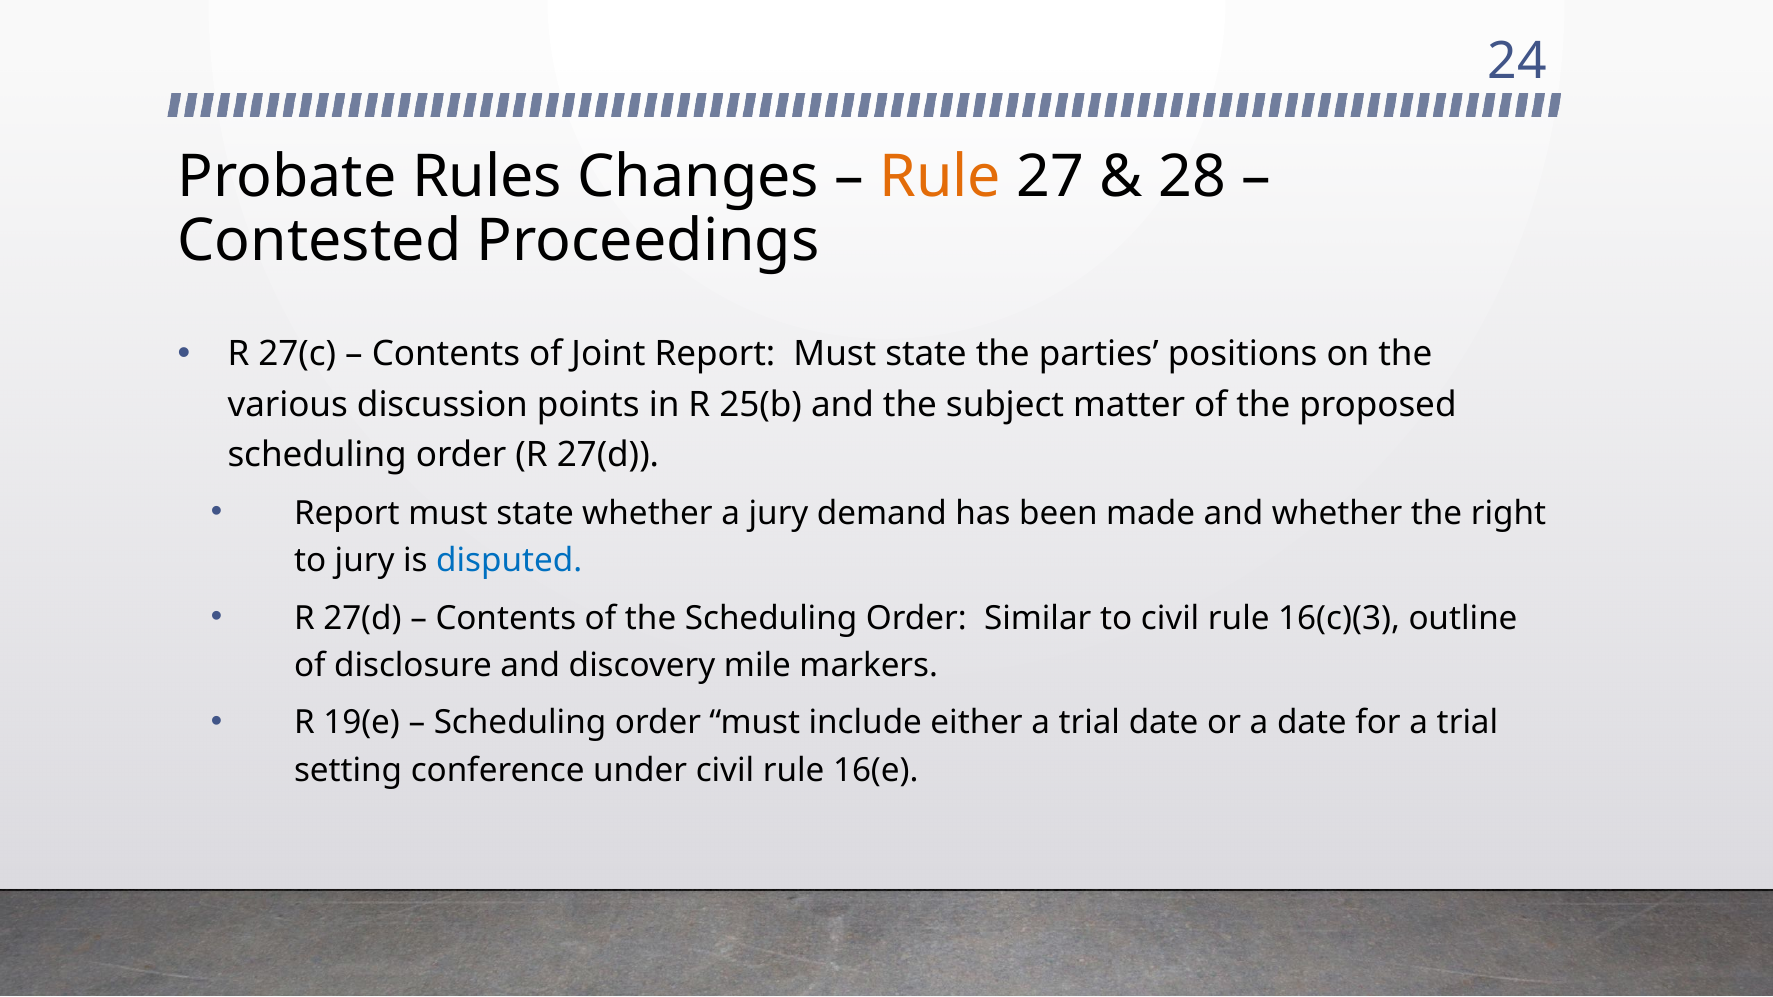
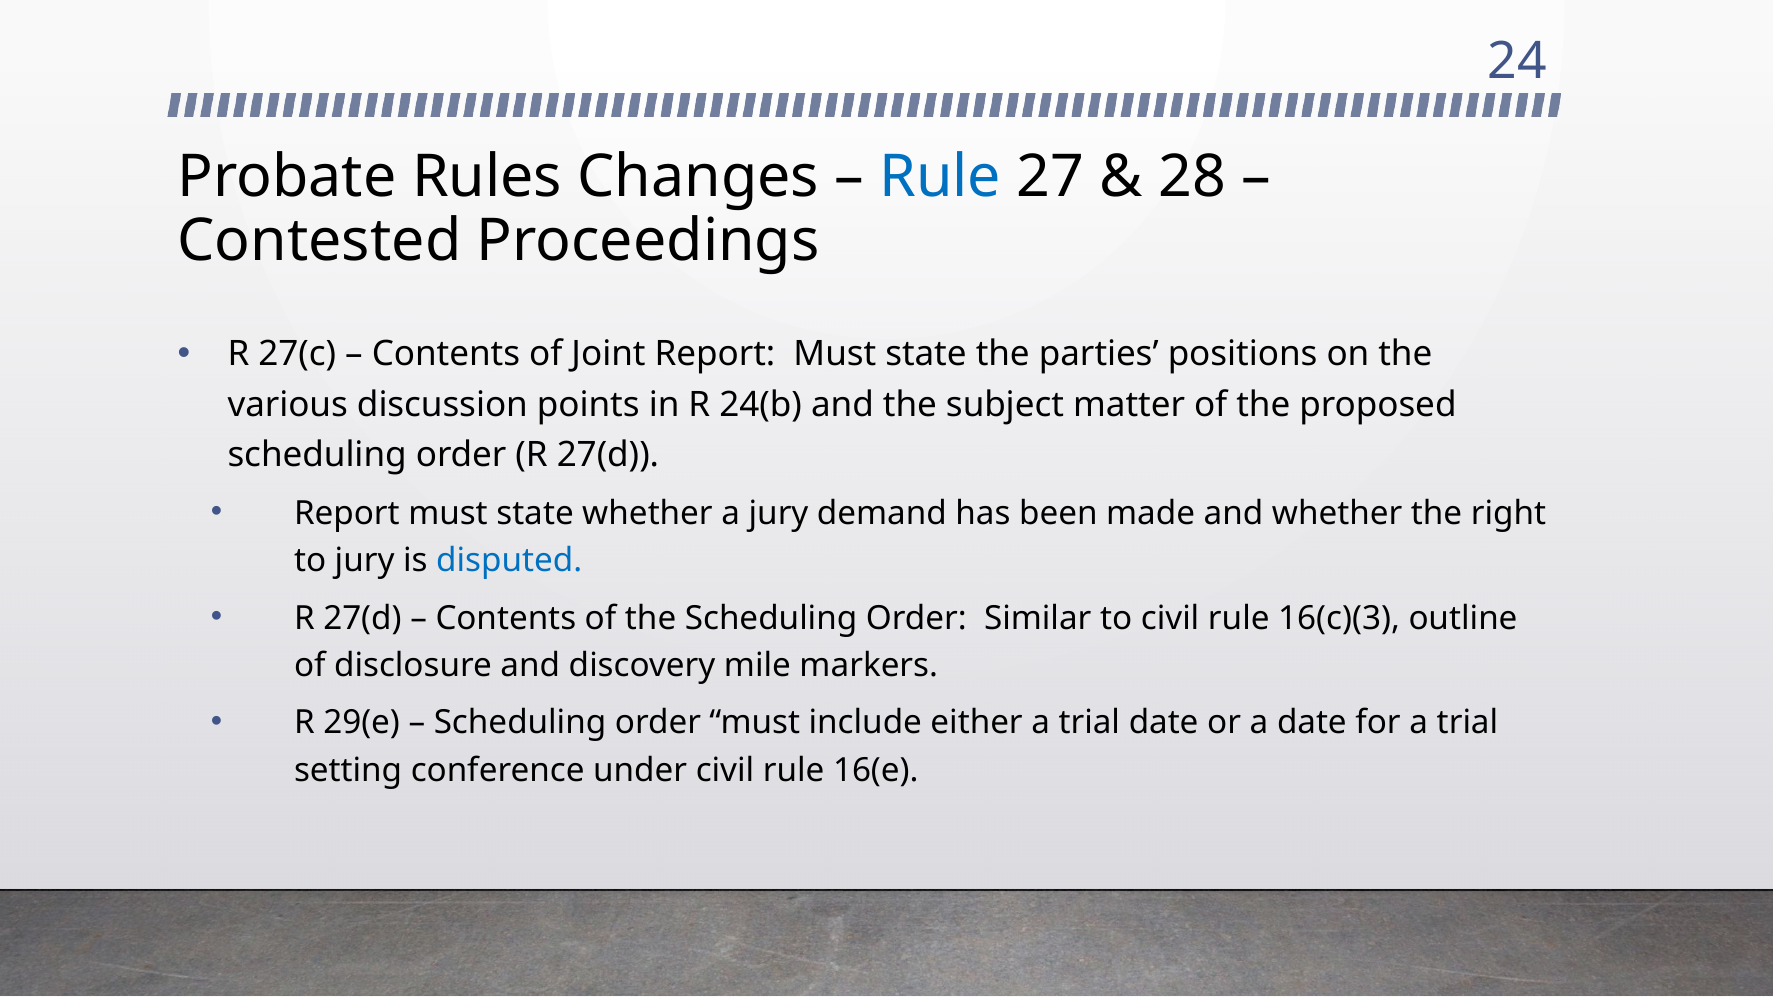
Rule colour: orange -> blue (940, 177)
25(b: 25(b -> 24(b (761, 405)
19(e: 19(e -> 29(e (362, 723)
